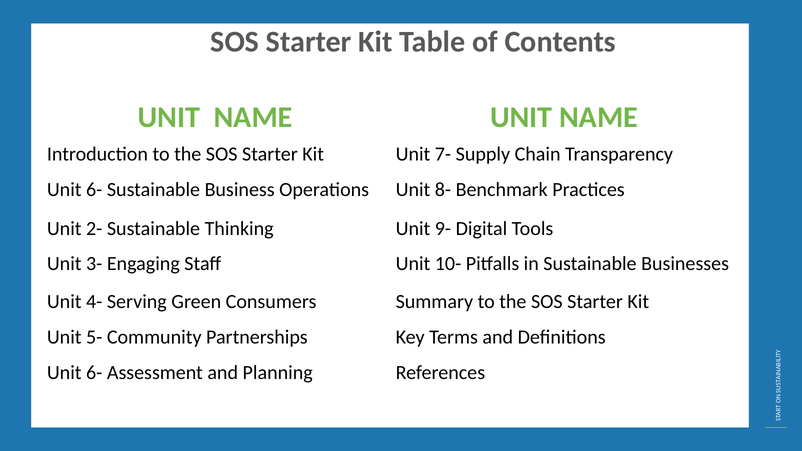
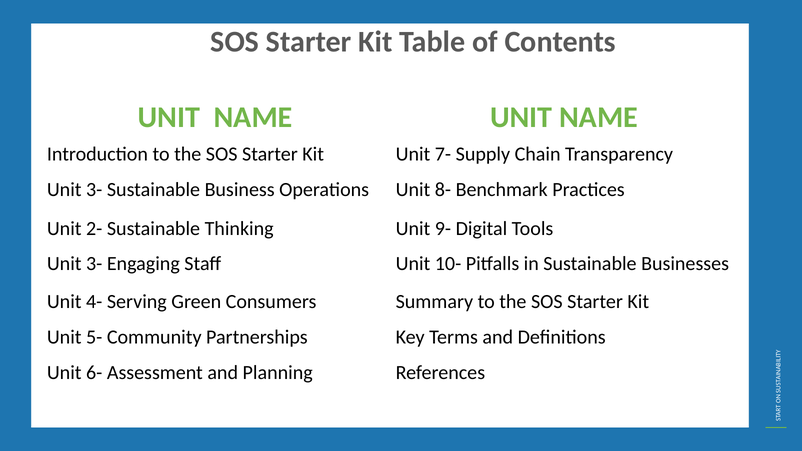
6-: 6- -> 3- (94, 189)
